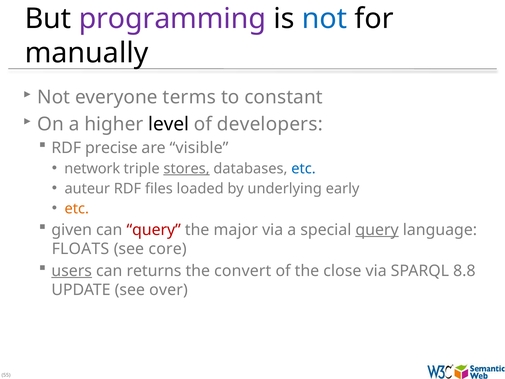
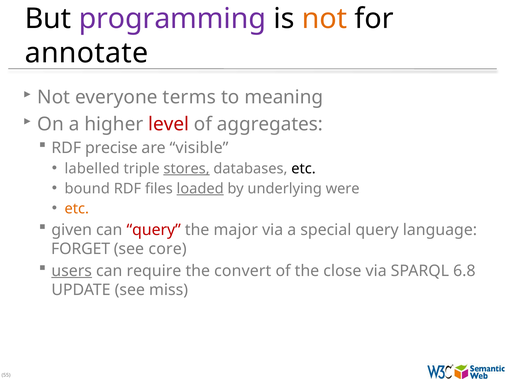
not colour: blue -> orange (325, 19)
manually: manually -> annotate (86, 53)
constant: constant -> meaning (284, 97)
level colour: black -> red (169, 124)
developers: developers -> aggregates (270, 124)
network: network -> labelled (92, 168)
etc colour: blue -> black (304, 168)
auteur: auteur -> bound (87, 188)
loaded underline: none -> present (200, 188)
early: early -> were (343, 188)
query underline: present -> none (377, 230)
FLOATS: FLOATS -> FORGET (81, 249)
returns: returns -> require (154, 271)
8.8: 8.8 -> 6.8 (464, 271)
over: over -> miss (169, 290)
